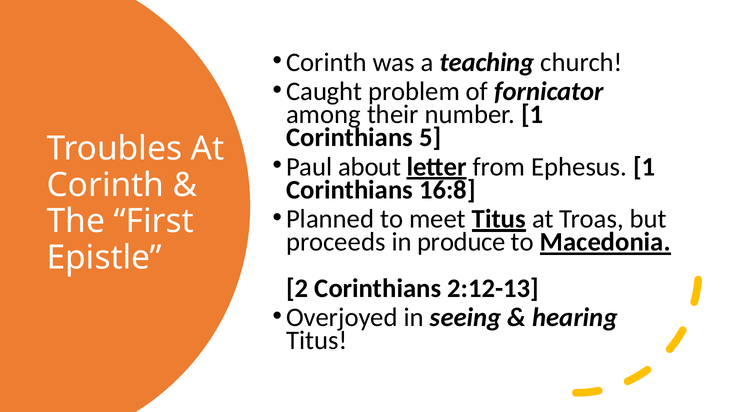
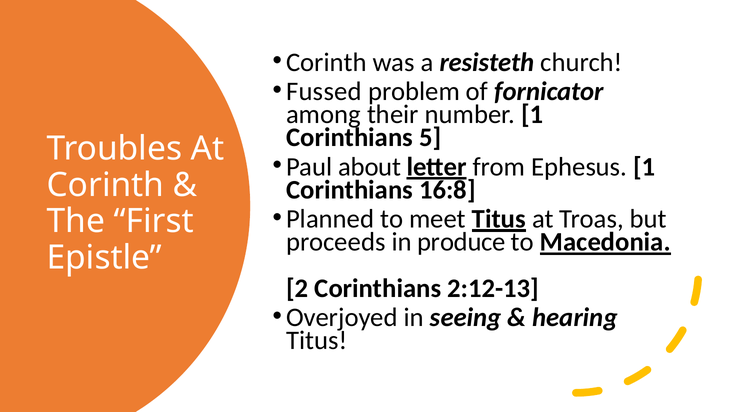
teaching: teaching -> resisteth (487, 62)
Caught: Caught -> Fussed (324, 91)
